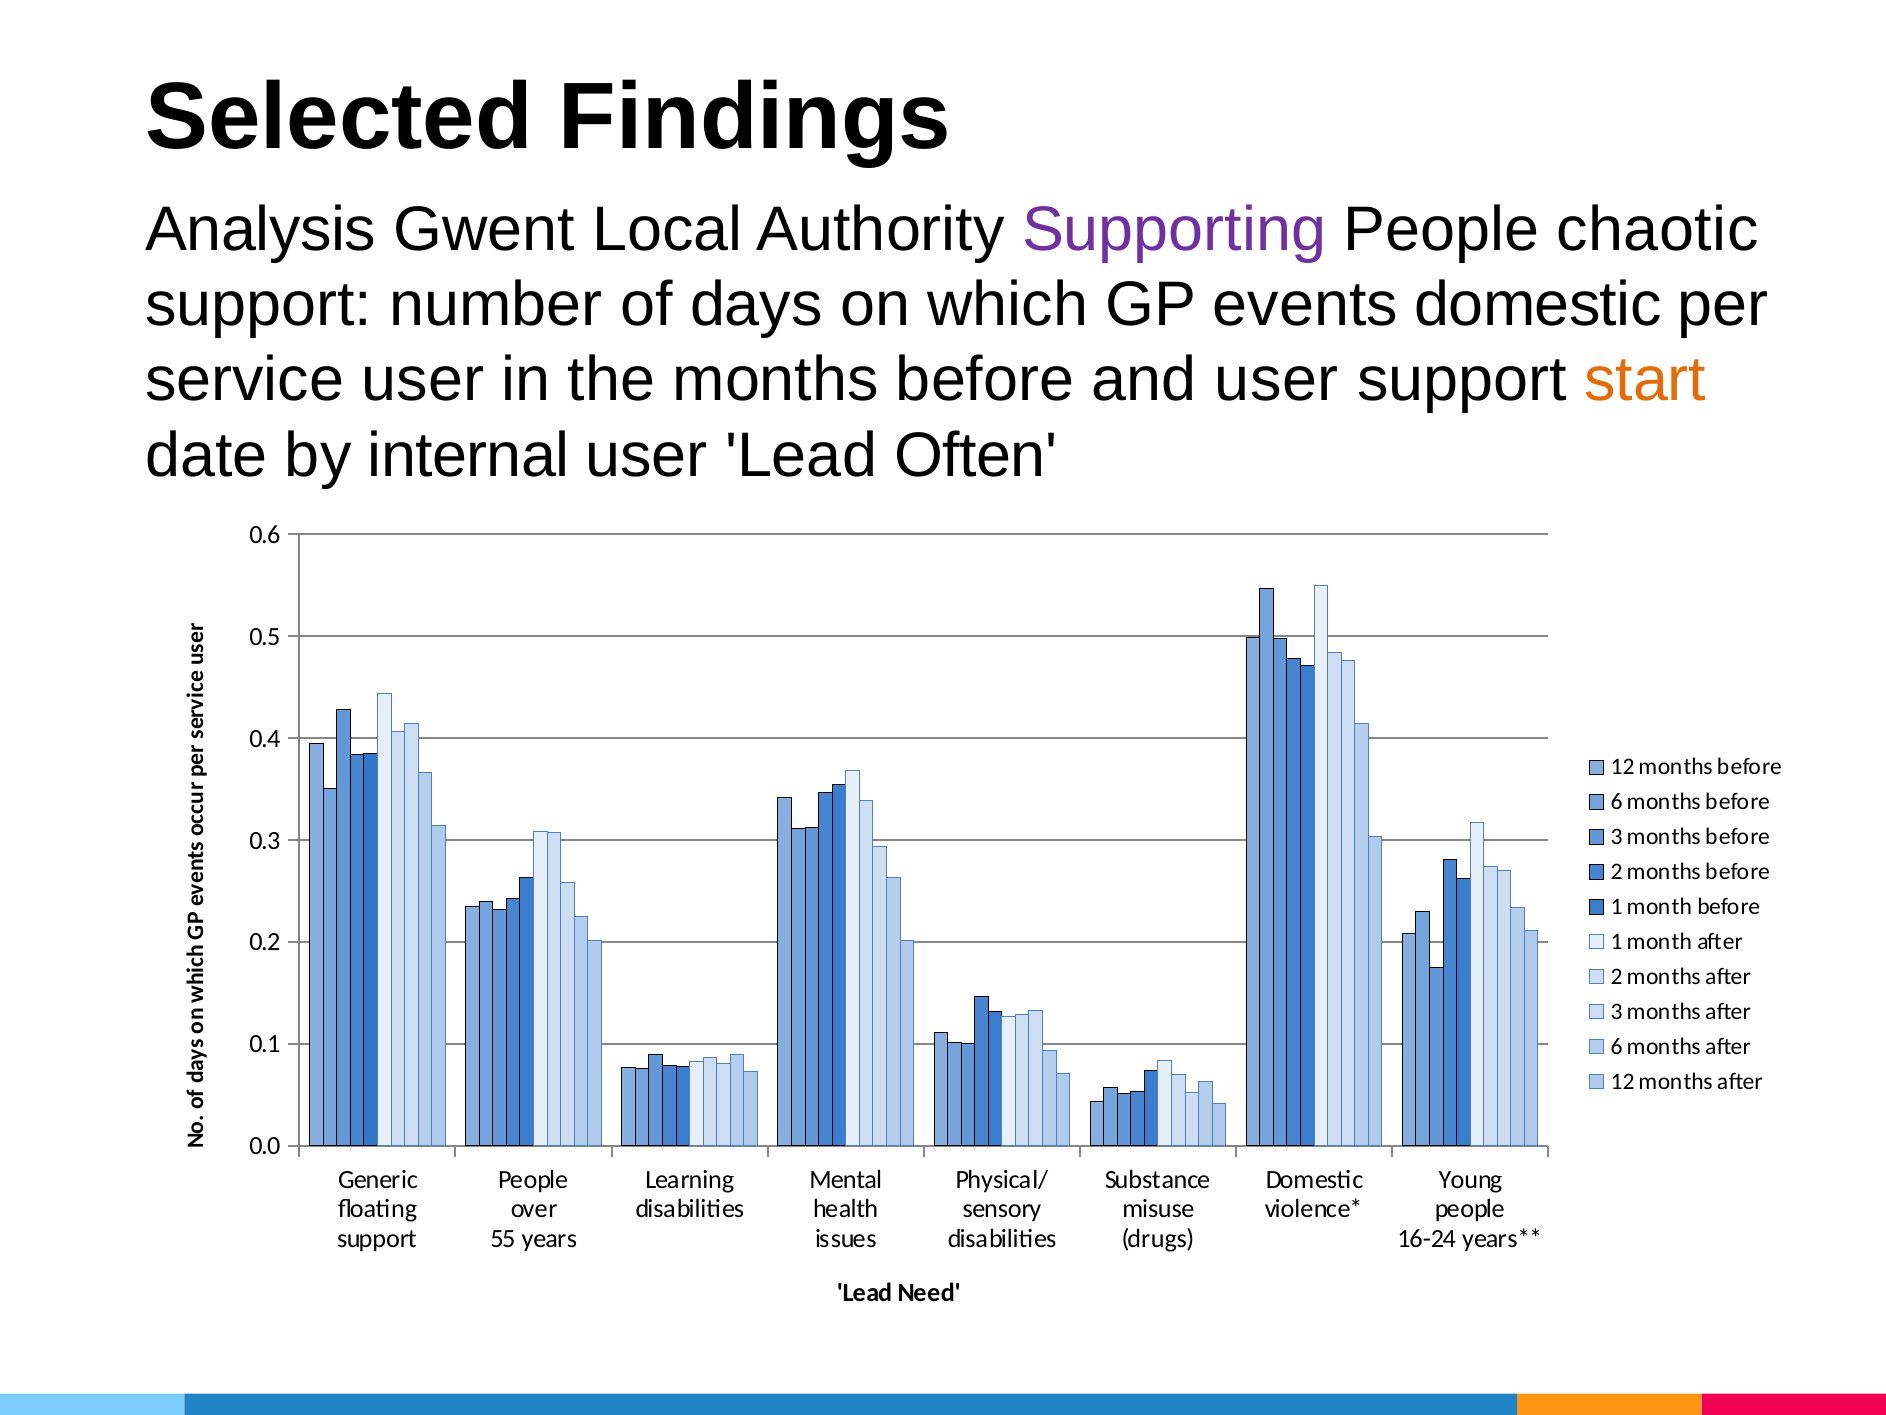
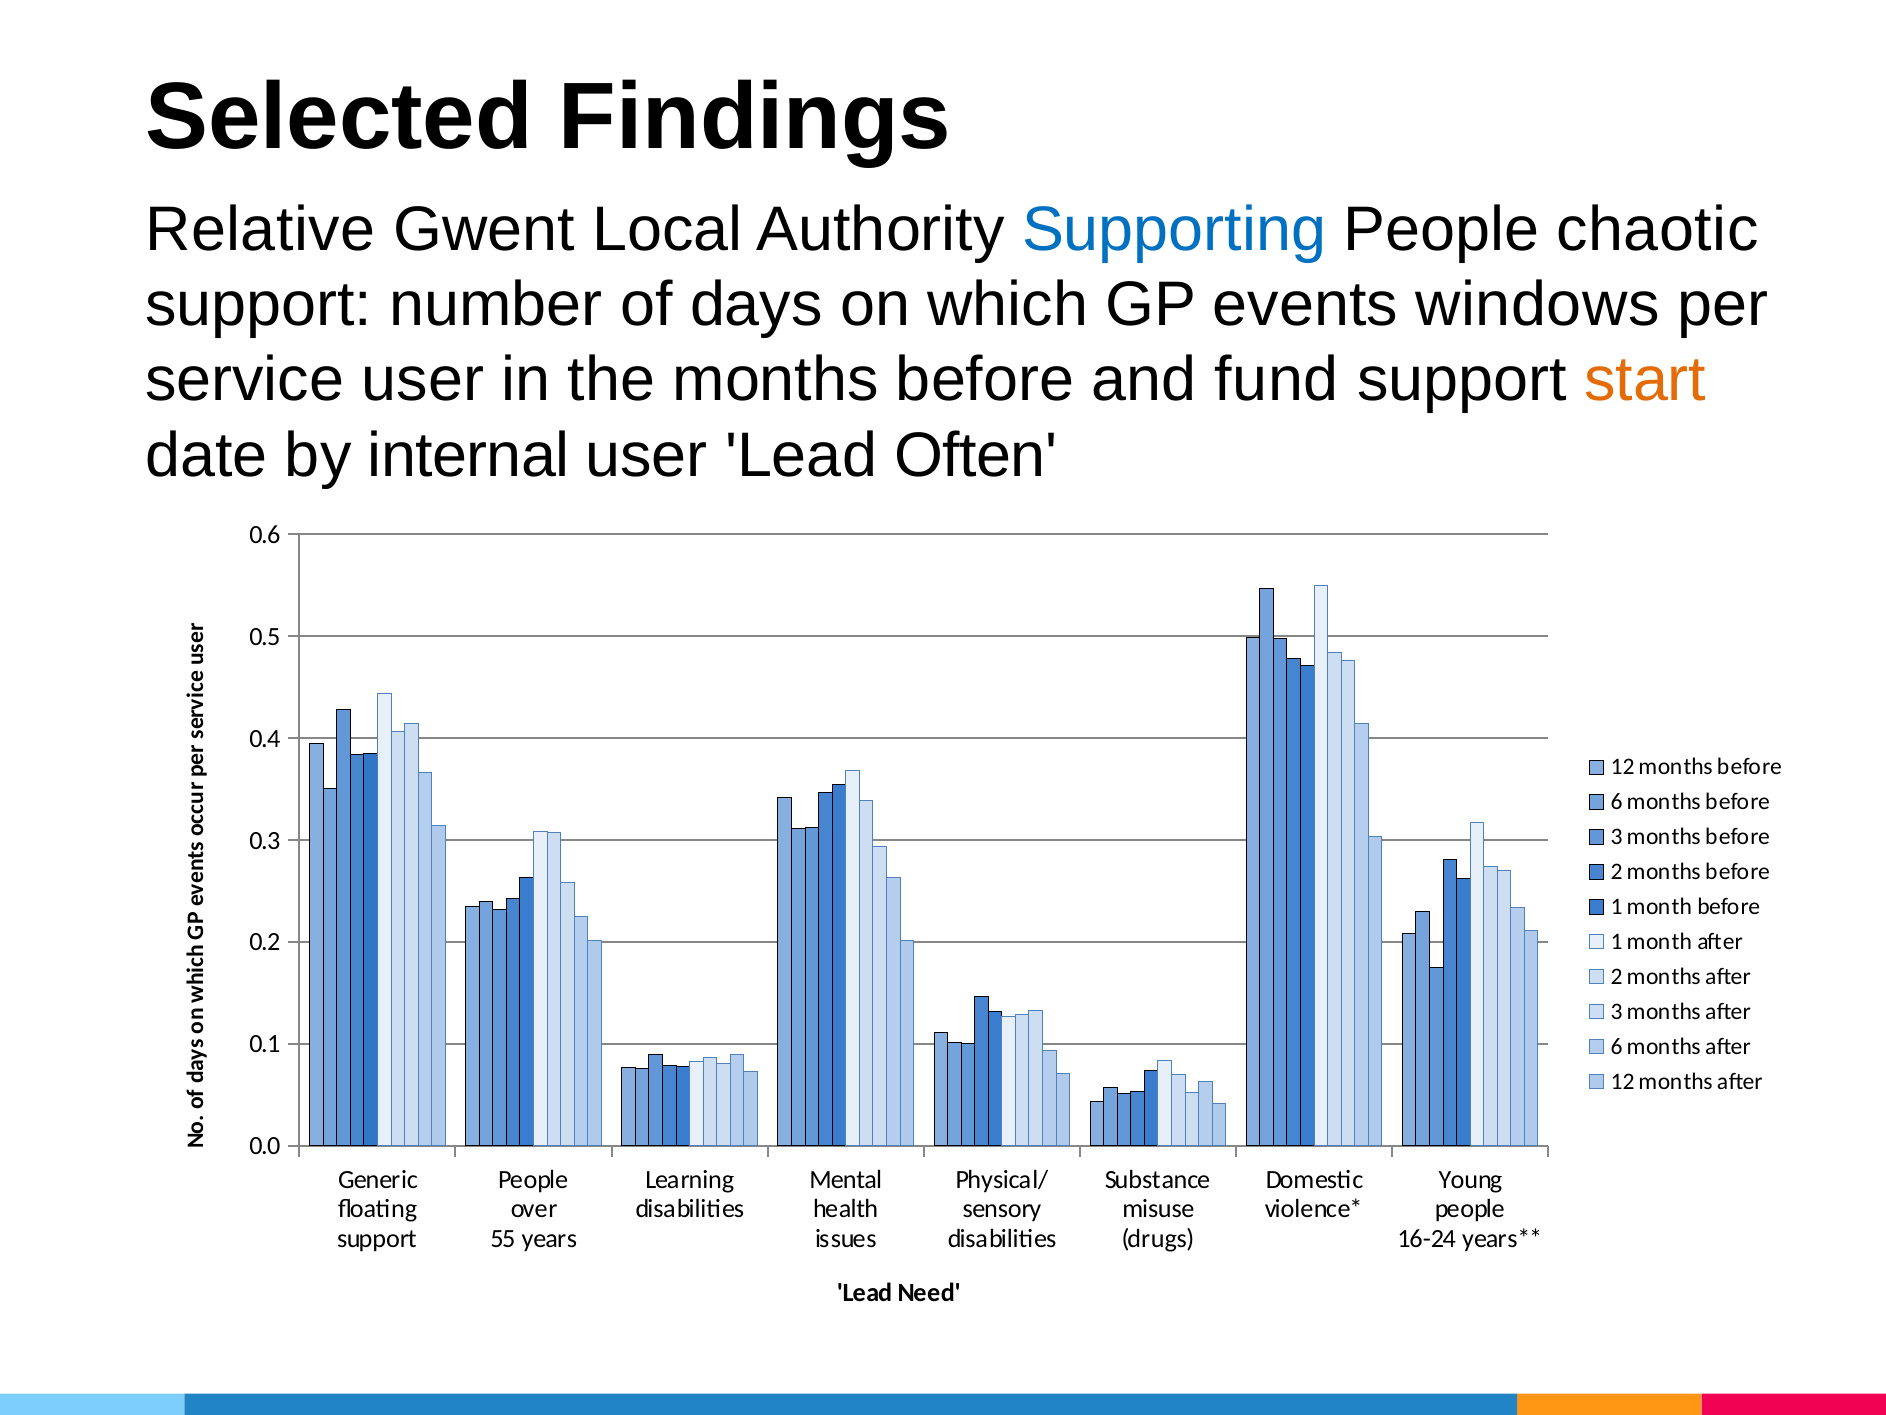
Analysis: Analysis -> Relative (260, 229)
Supporting colour: purple -> blue (1174, 229)
events domestic: domestic -> windows (1537, 305)
and user: user -> fund (1277, 380)
